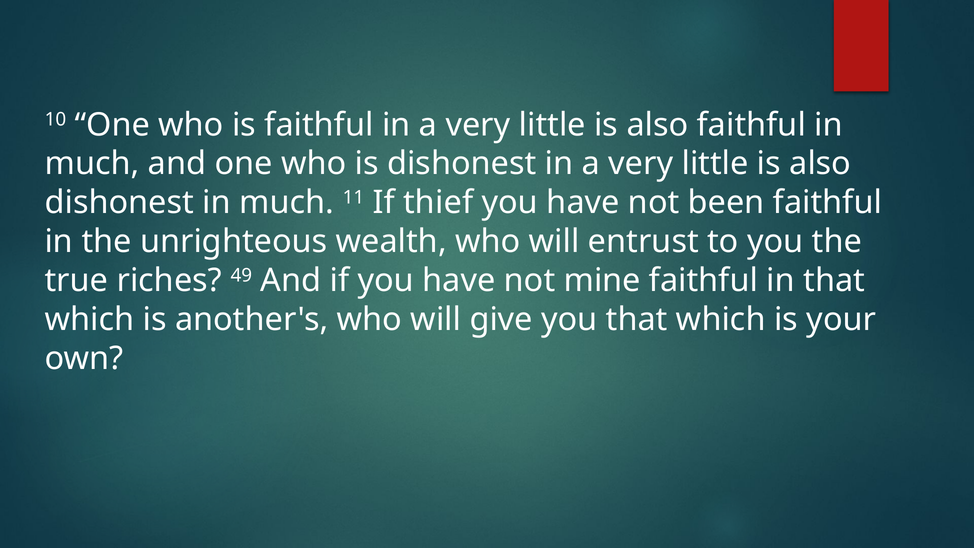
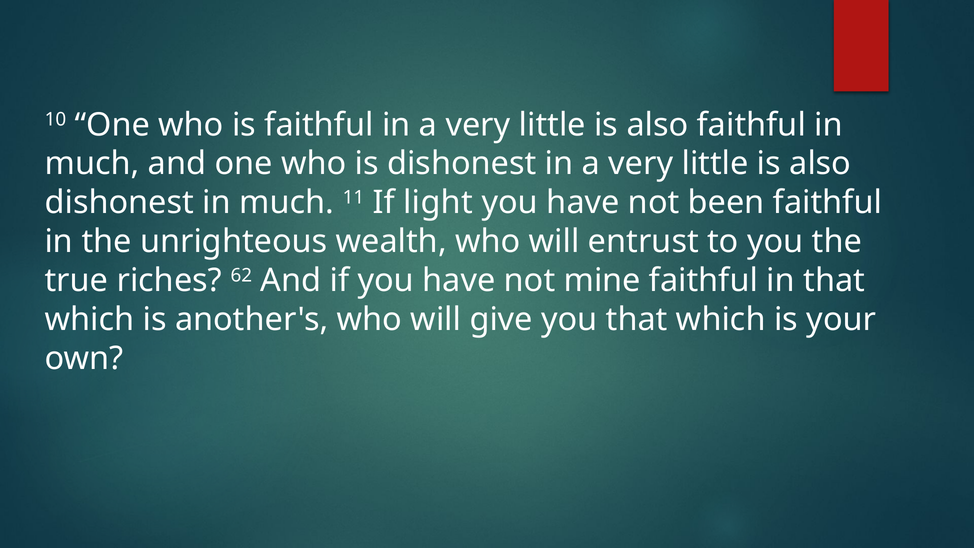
thief: thief -> light (438, 203)
49: 49 -> 62 (241, 275)
